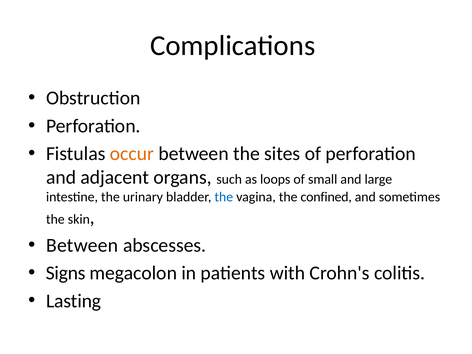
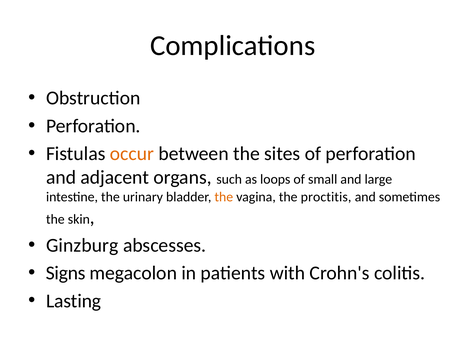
the colour: blue -> orange (224, 197)
confined: confined -> proctitis (326, 197)
Between: Between -> Ginzburg (82, 245)
